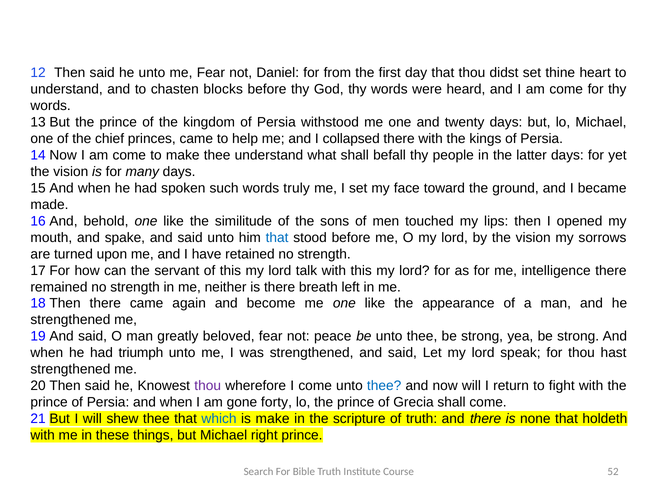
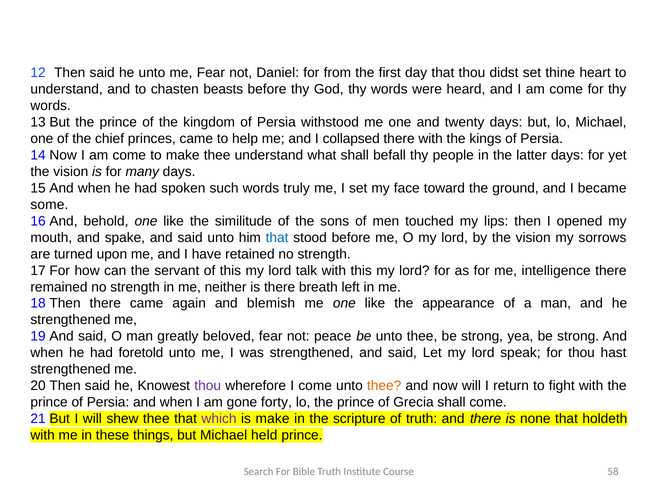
blocks: blocks -> beasts (223, 89)
made: made -> some (49, 204)
become: become -> blemish (271, 303)
triumph: triumph -> foretold (141, 353)
thee colour: blue -> orange (384, 385)
which colour: blue -> purple (219, 418)
right: right -> held (264, 435)
52: 52 -> 58 (613, 471)
